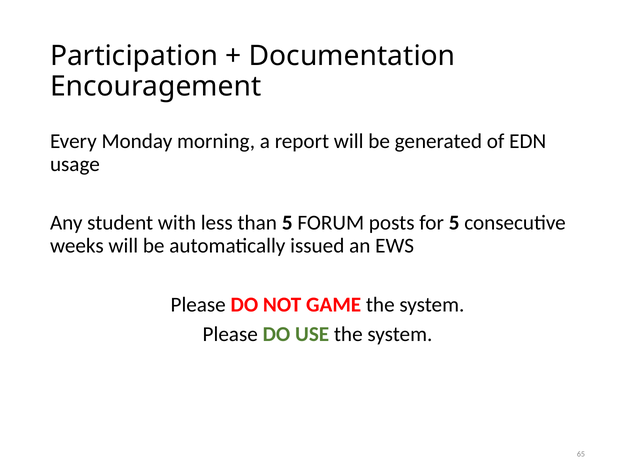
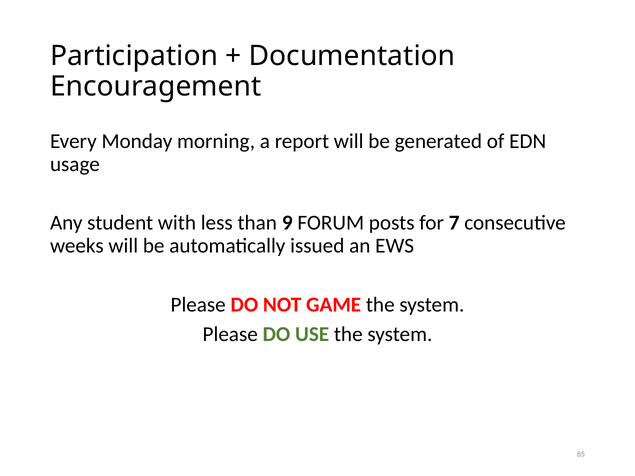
than 5: 5 -> 9 (287, 223)
for 5: 5 -> 7 (454, 223)
